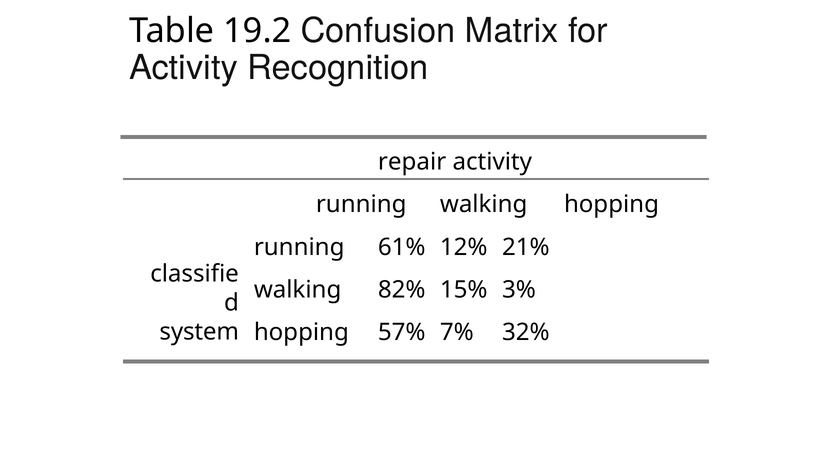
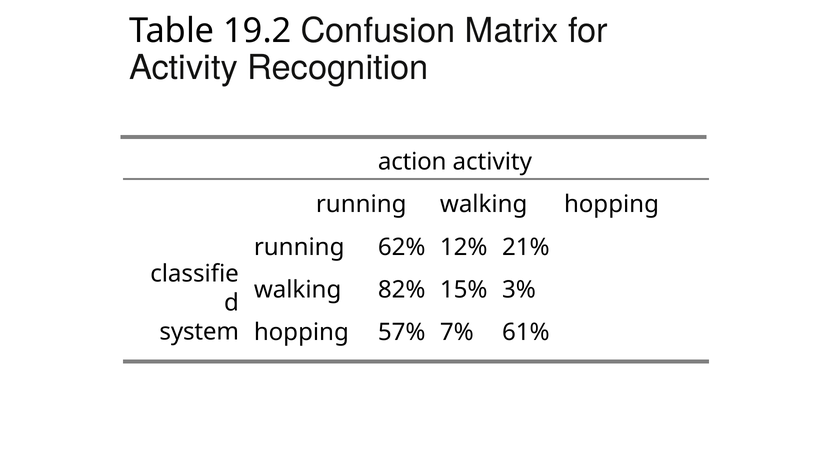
repair: repair -> action (412, 162)
61%: 61% -> 62% (402, 247)
32%: 32% -> 61% (526, 333)
